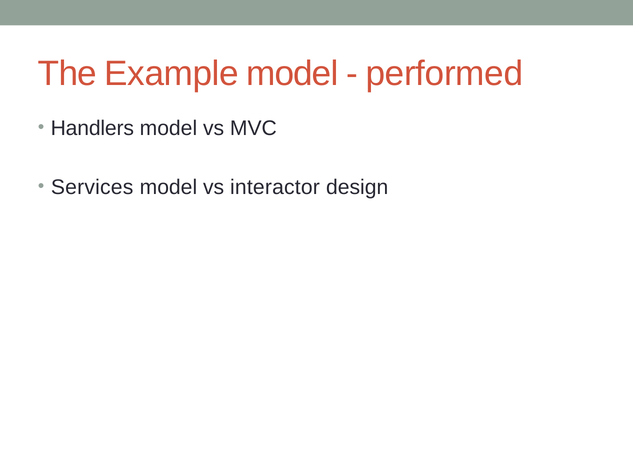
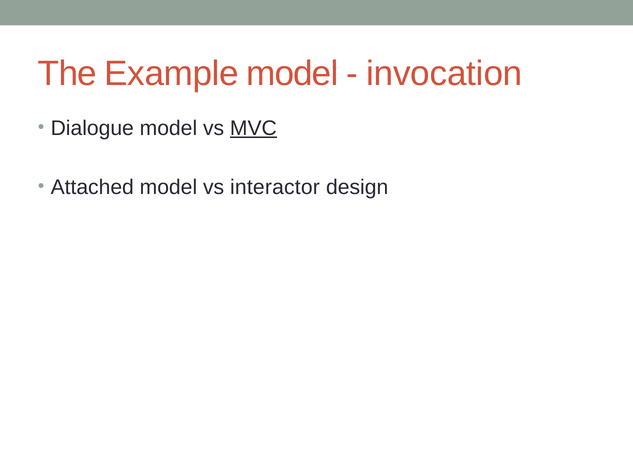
performed: performed -> invocation (444, 74)
Handlers: Handlers -> Dialogue (92, 128)
MVC underline: none -> present (253, 128)
Services: Services -> Attached (92, 187)
